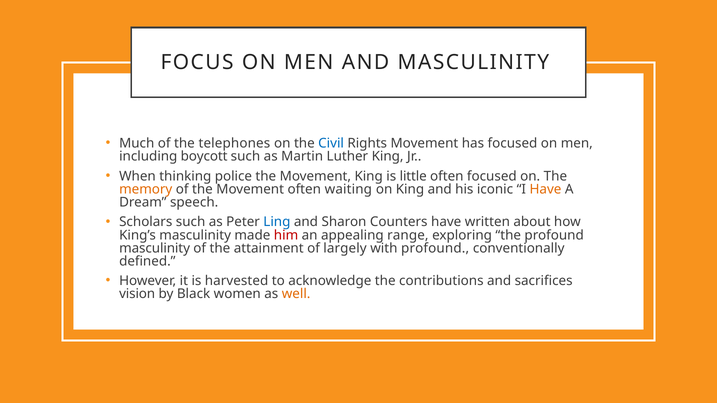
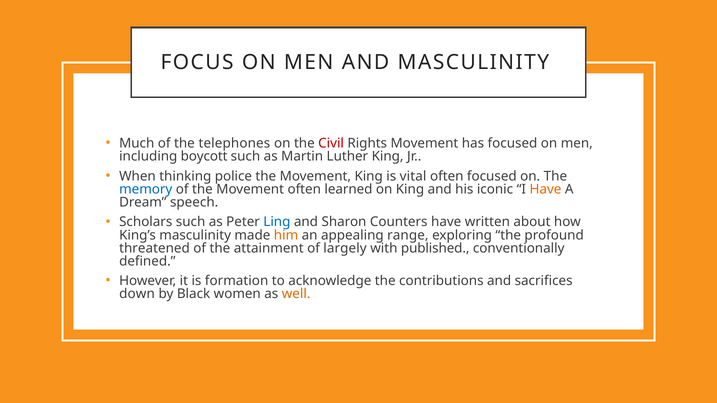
Civil colour: blue -> red (331, 143)
little: little -> vital (413, 176)
memory colour: orange -> blue (146, 189)
waiting: waiting -> learned (348, 189)
him colour: red -> orange (286, 235)
masculinity: masculinity -> threatened (155, 248)
with profound: profound -> published (435, 248)
harvested: harvested -> formation (237, 281)
vision: vision -> down (137, 294)
